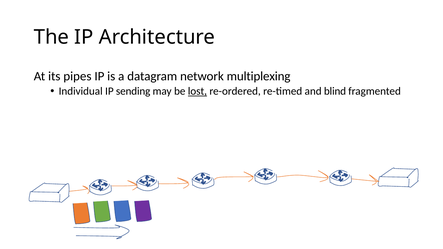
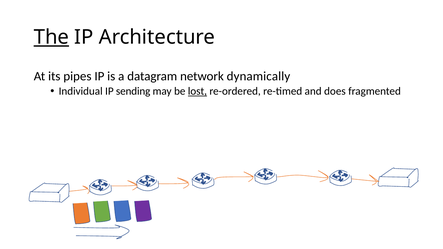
The underline: none -> present (51, 37)
multiplexing: multiplexing -> dynamically (258, 76)
blind: blind -> does (335, 91)
